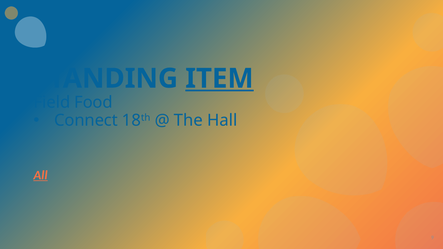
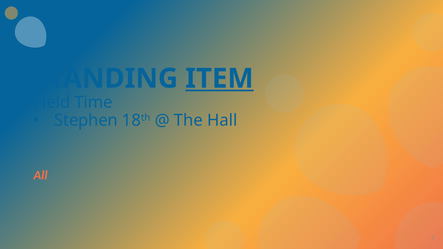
Food: Food -> Time (93, 103)
Connect: Connect -> Stephen (86, 120)
All underline: present -> none (41, 175)
